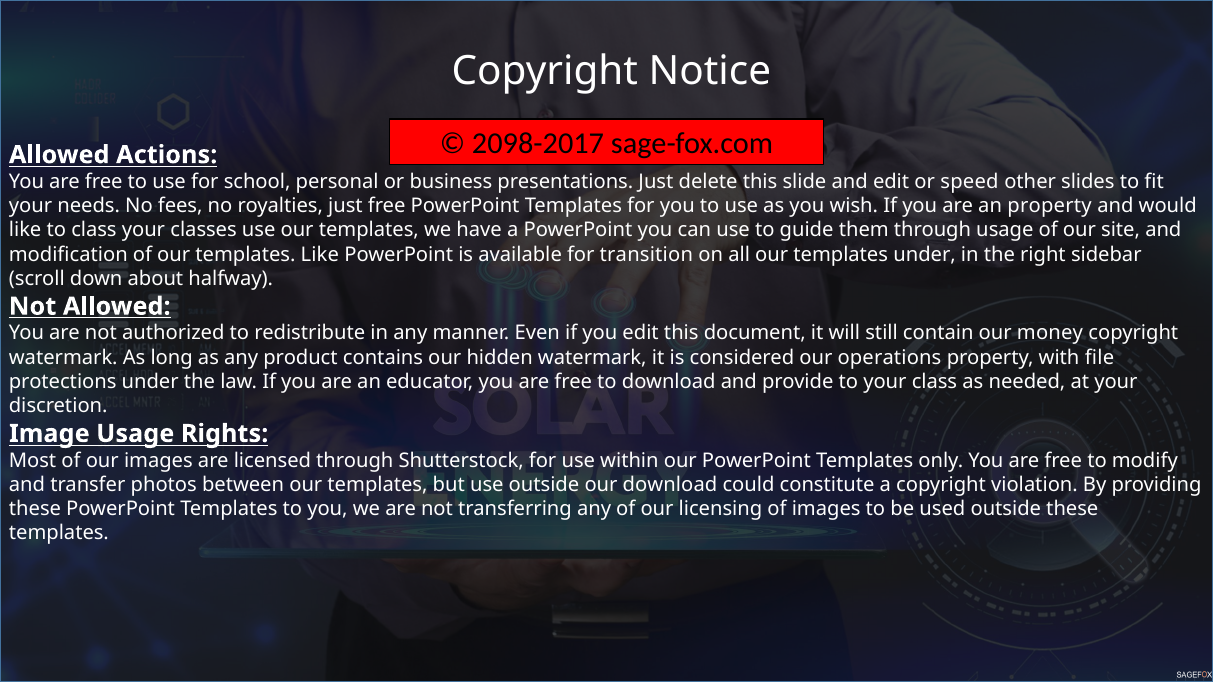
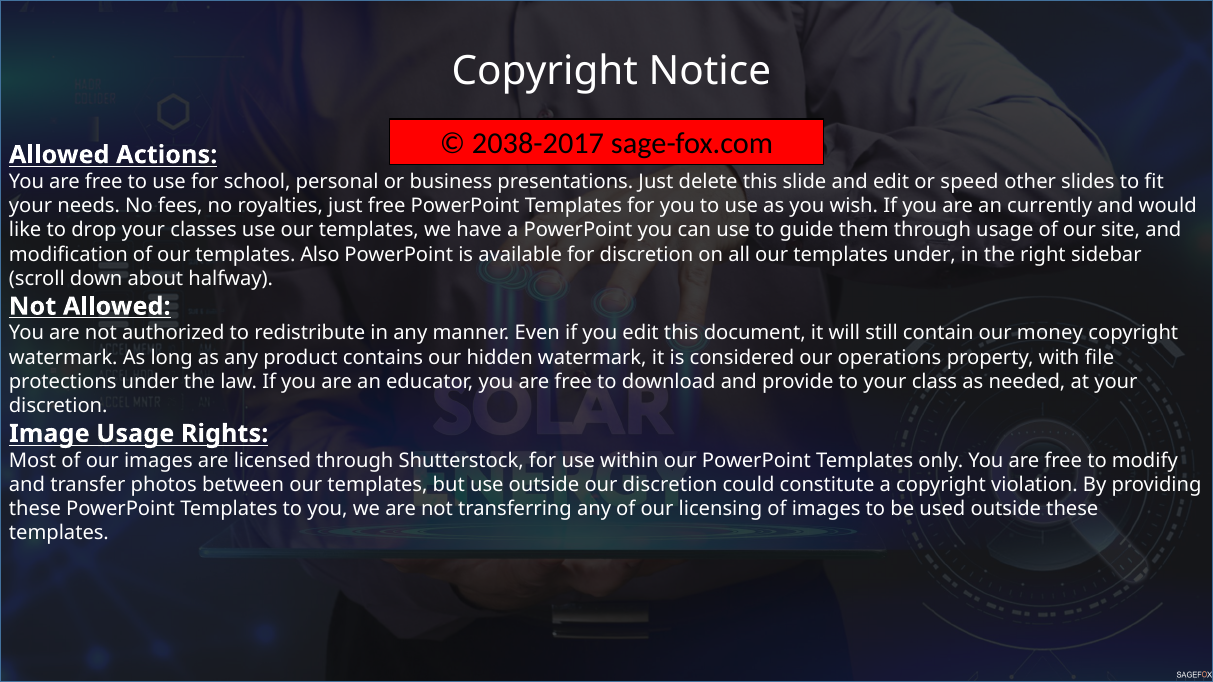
2098-2017: 2098-2017 -> 2038-2017 (538, 144)
an property: property -> currently (1050, 206)
to class: class -> drop (94, 230)
templates Like: Like -> Also (320, 255)
for transition: transition -> discretion (646, 255)
our download: download -> discretion (670, 485)
